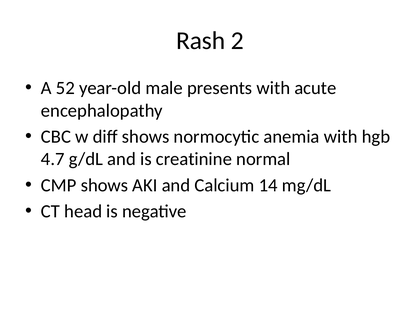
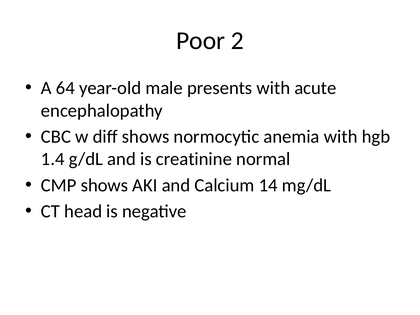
Rash: Rash -> Poor (201, 41)
52: 52 -> 64 (65, 88)
4.7: 4.7 -> 1.4 (53, 159)
